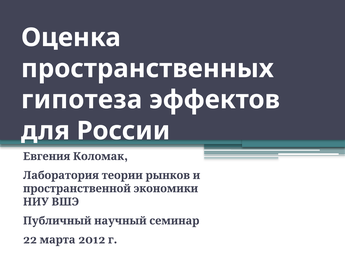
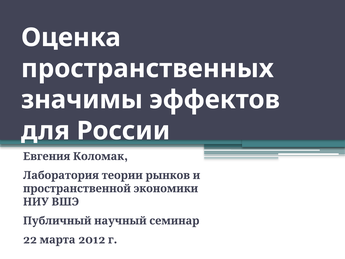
гипотеза: гипотеза -> значимы (82, 100)
